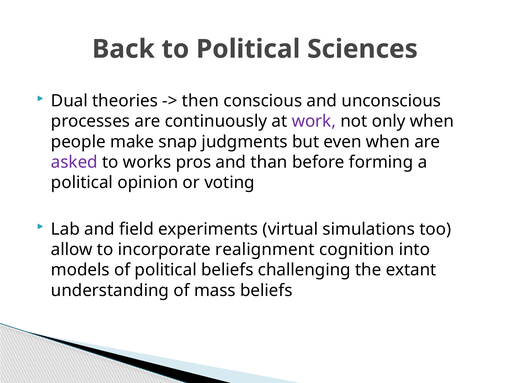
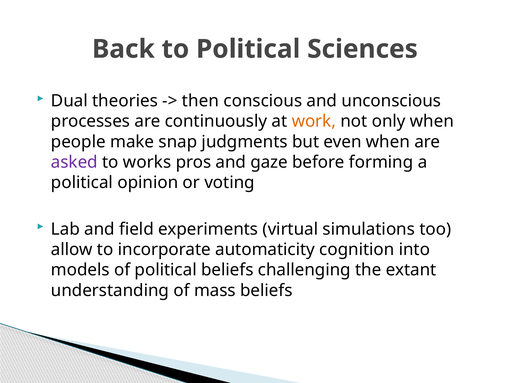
work colour: purple -> orange (314, 121)
than: than -> gaze (269, 162)
realignment: realignment -> automaticity (265, 249)
